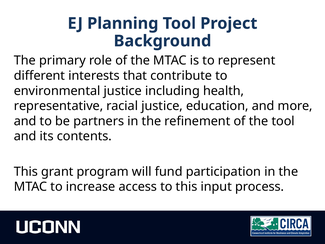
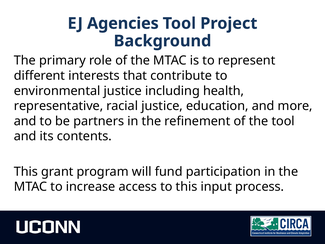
Planning: Planning -> Agencies (123, 23)
